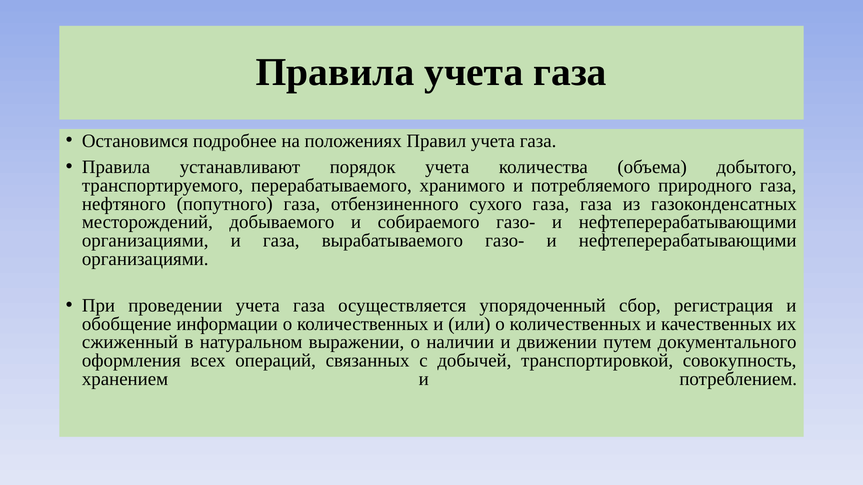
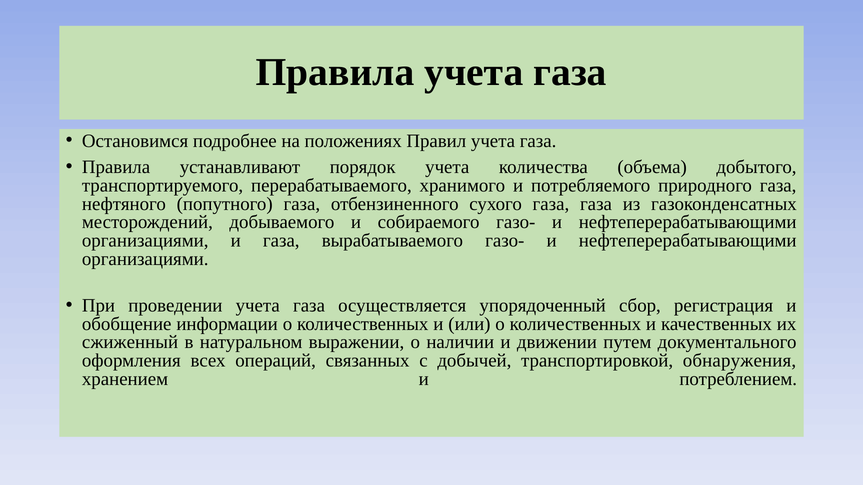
совокупность: совокупность -> обнаружения (740, 361)
